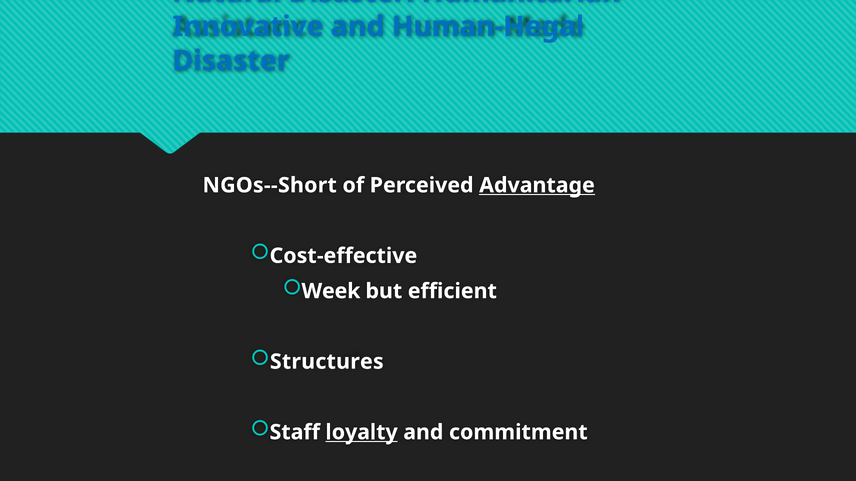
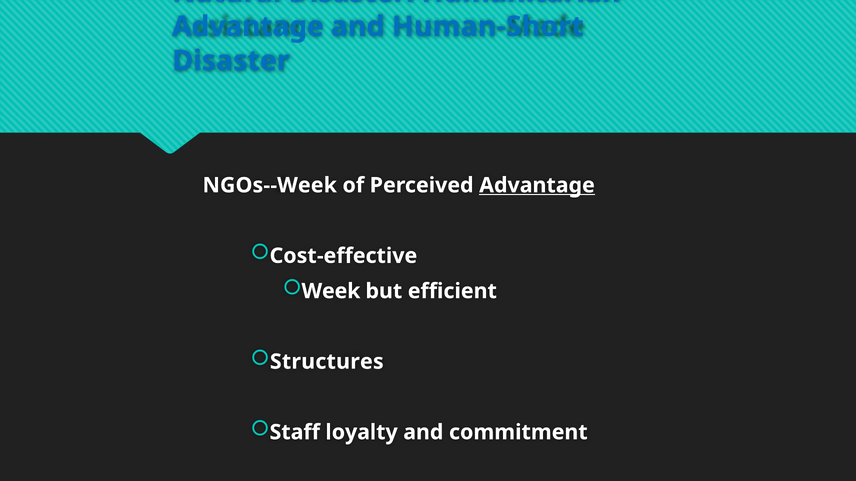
Innovative: Innovative -> Advantage (248, 27)
Human-Hegal: Human-Hegal -> Human-Short (488, 27)
NGOs--Short: NGOs--Short -> NGOs--Week (270, 185)
loyalty underline: present -> none (362, 433)
